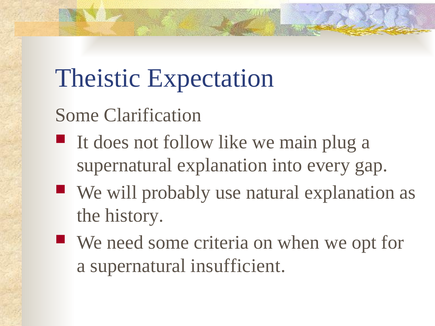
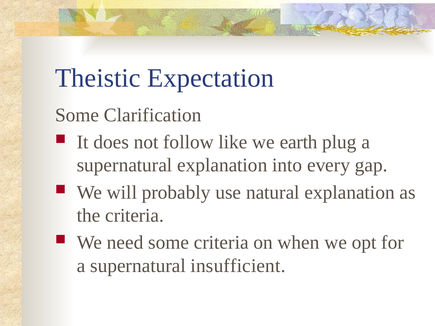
main: main -> earth (299, 142)
the history: history -> criteria (135, 216)
